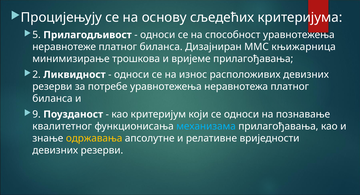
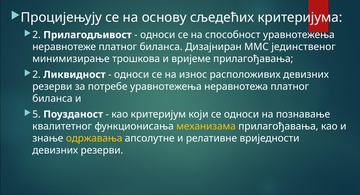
5: 5 -> 2 (37, 35)
књижарница: књижарница -> јединственог (304, 47)
9: 9 -> 5 (37, 114)
механизама colour: light blue -> yellow (206, 126)
